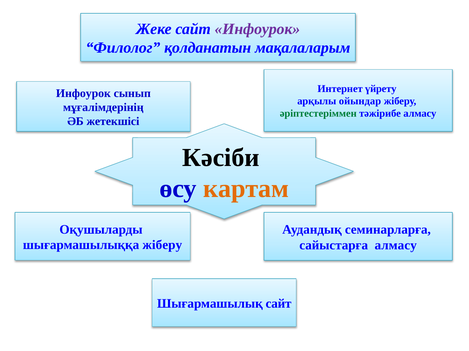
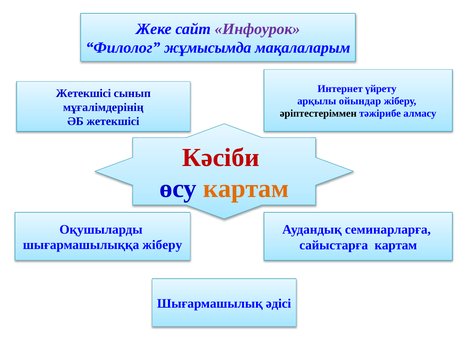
қолданатын: қолданатын -> жұмысымда (208, 48)
Инфоурок: Инфоурок -> Жетекшісі (83, 93)
әріптестеріммен colour: green -> black (318, 114)
Кәсіби colour: black -> red (221, 158)
сайыстарға алмасу: алмасу -> картам (396, 246)
Шығармашылық сайт: сайт -> әдісі (279, 304)
